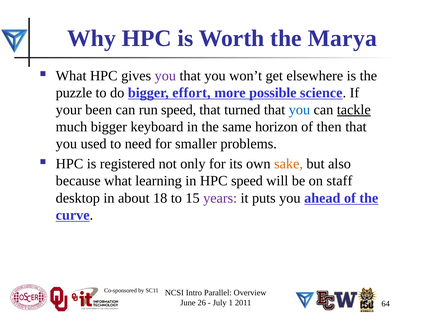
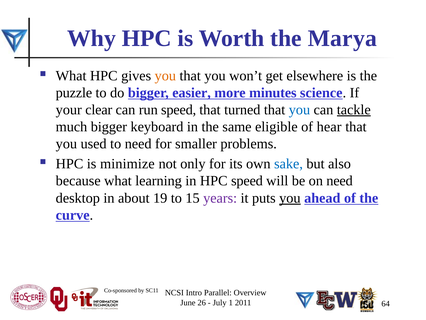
you colour: purple -> orange (165, 76)
effort: effort -> easier (192, 93)
possible: possible -> minutes (273, 93)
been: been -> clear (99, 110)
horizon: horizon -> eligible (276, 127)
then: then -> hear (329, 127)
registered: registered -> minimize (127, 164)
sake colour: orange -> blue (288, 164)
on staff: staff -> need (340, 181)
18: 18 -> 19 (160, 198)
you underline: none -> present (290, 198)
